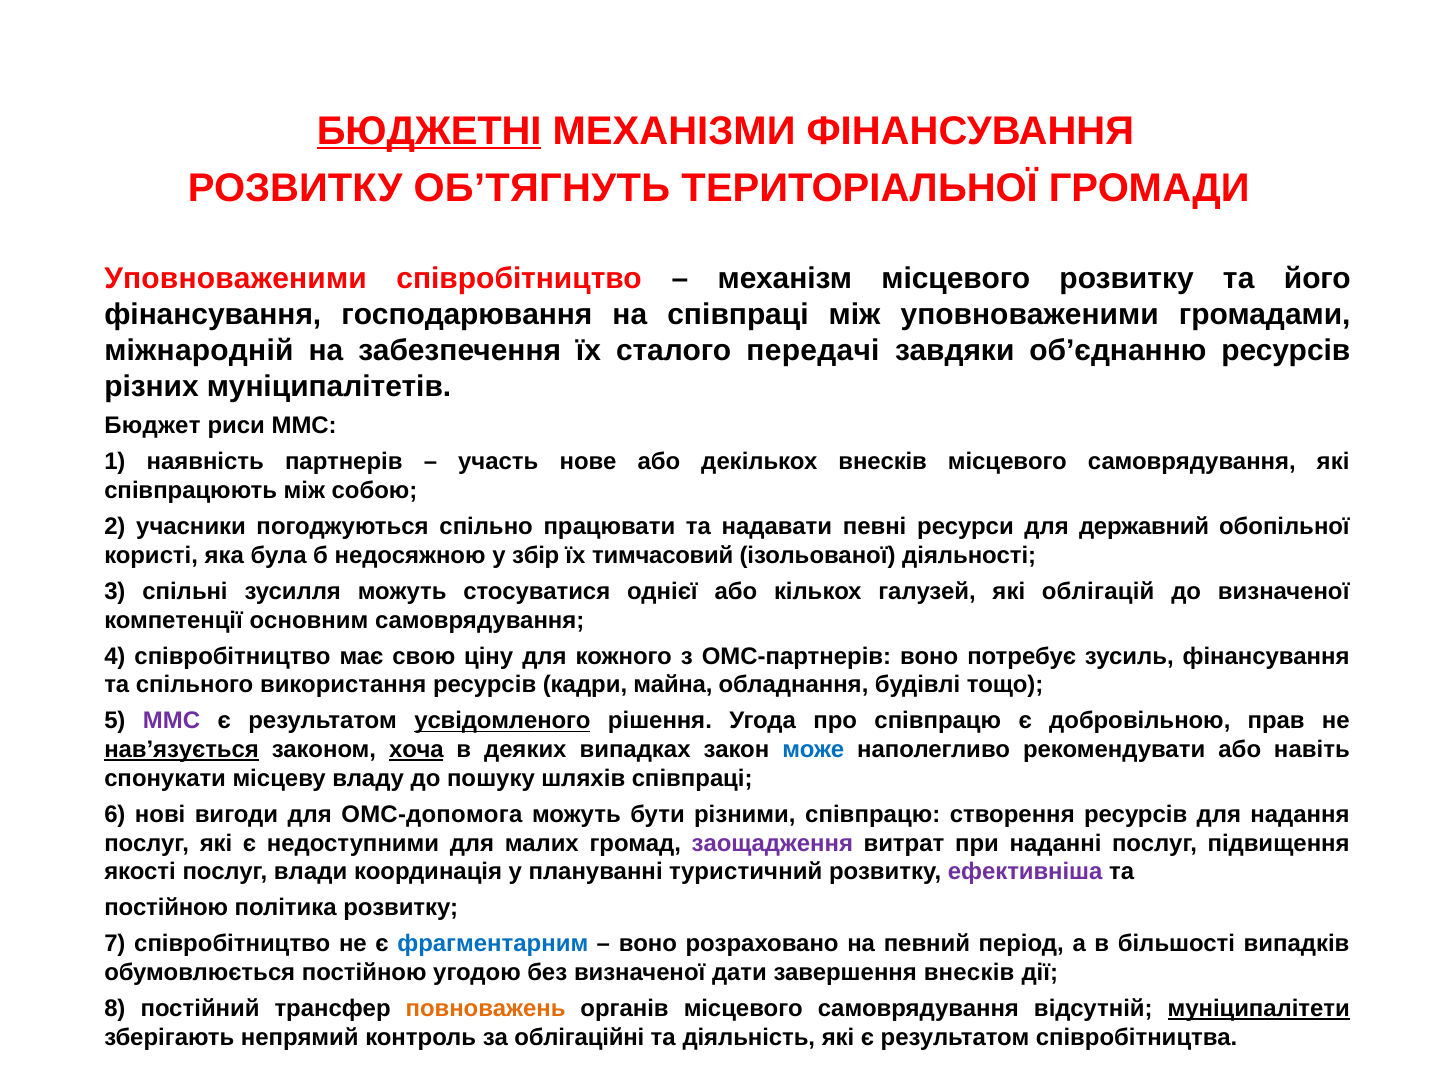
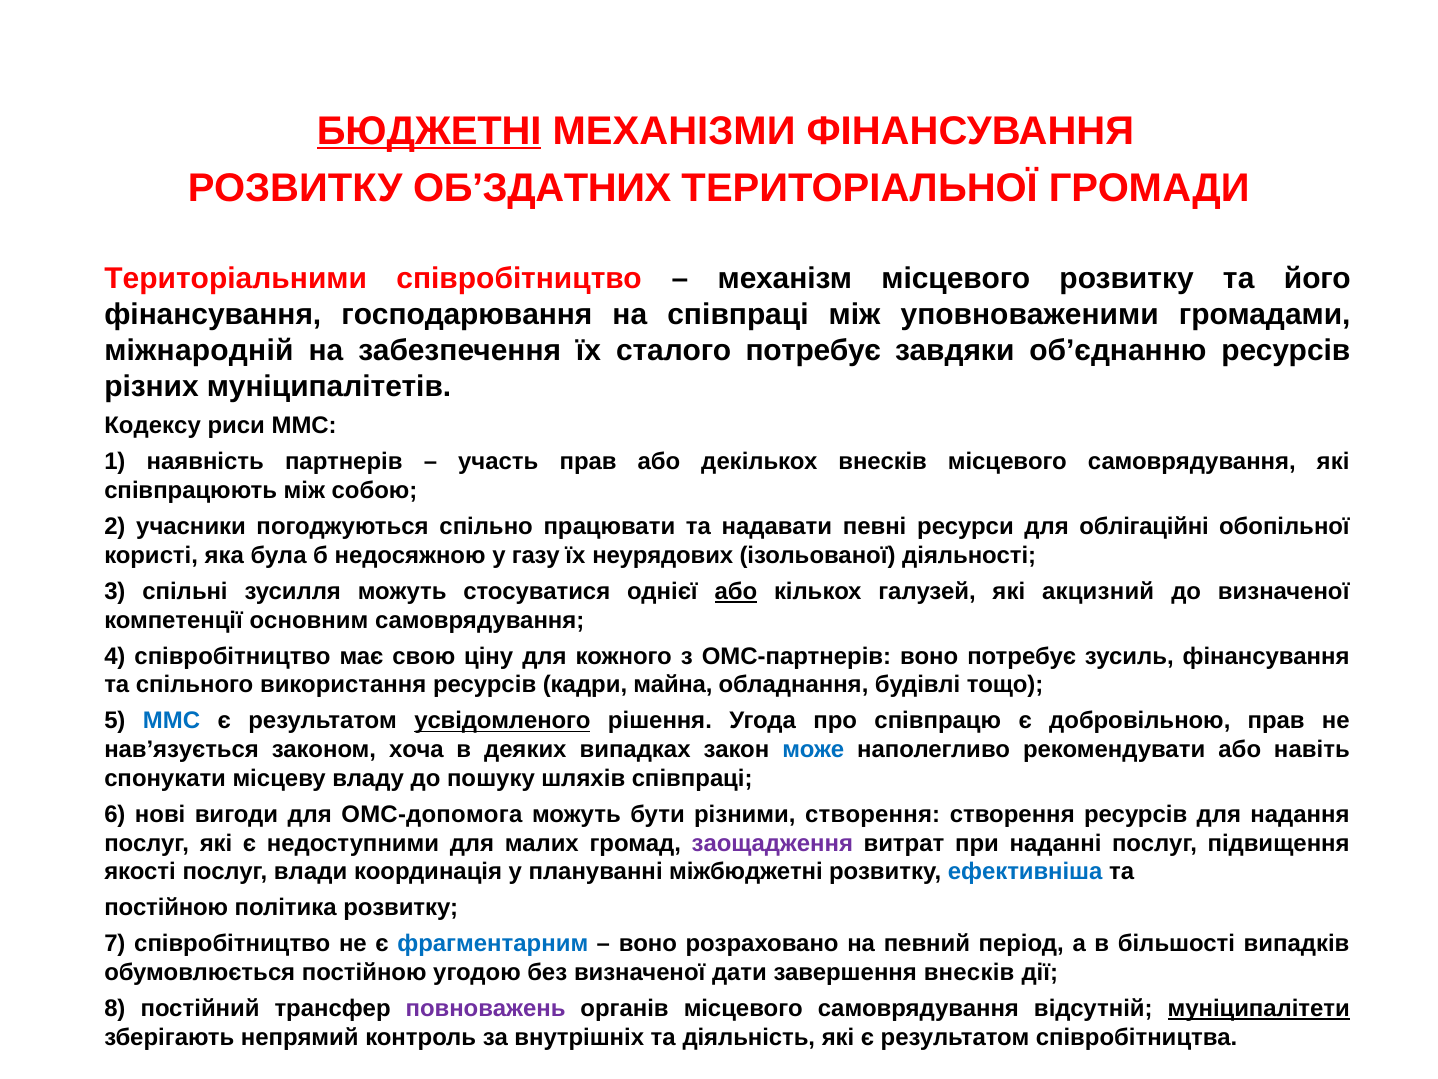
ОБ’ТЯГНУТЬ: ОБ’ТЯГНУТЬ -> ОБ’ЗДАТНИХ (542, 189)
Уповноваженими: Уповноваженими -> Територіальними (236, 279)
сталого передачі: передачі -> потребує (813, 351)
Бюджет: Бюджет -> Кодексу (153, 426)
участь нове: нове -> прав (588, 462)
державний: державний -> облігаційні (1144, 527)
збір: збір -> газу (536, 555)
тимчасовий: тимчасовий -> неурядових (663, 555)
або underline: none -> present (736, 591)
облігацій: облігацій -> акцизний (1098, 591)
ММС colour: purple -> blue (172, 721)
нав’язується underline: present -> none (182, 749)
хоча underline: present -> none (416, 749)
різними співпрацю: співпрацю -> створення (873, 814)
туристичний: туристичний -> міжбюджетні (746, 872)
ефективніша colour: purple -> blue (1025, 872)
повноважень colour: orange -> purple (486, 1008)
облігаційні: облігаційні -> внутрішніх (579, 1037)
